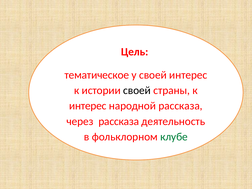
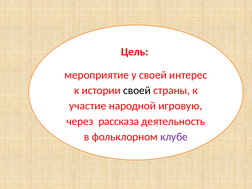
тематическое: тематическое -> мероприятие (97, 75)
интерес: интерес -> участие (88, 106)
народной рассказа: рассказа -> игровую (180, 106)
клубе colour: green -> purple (174, 137)
